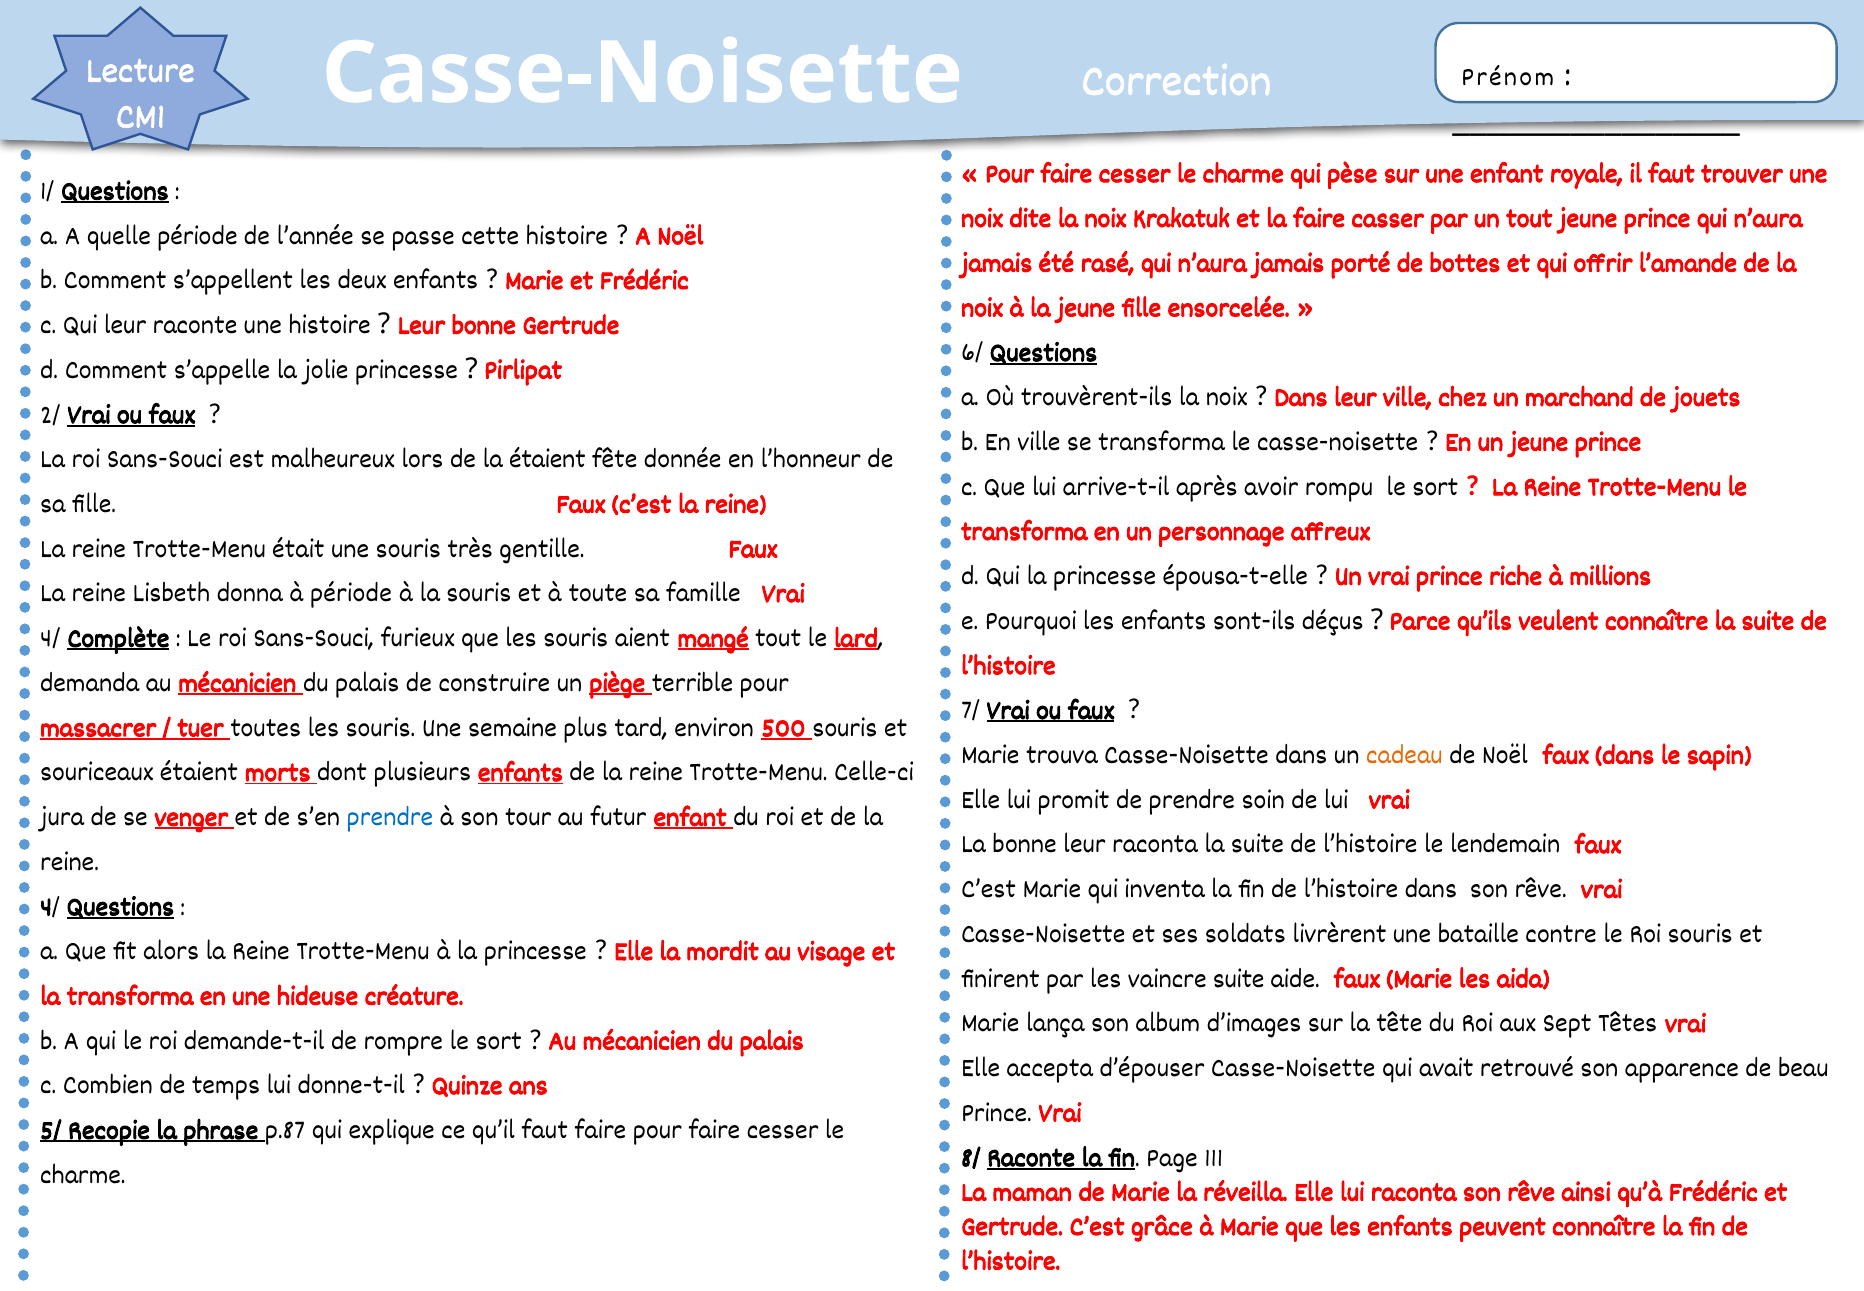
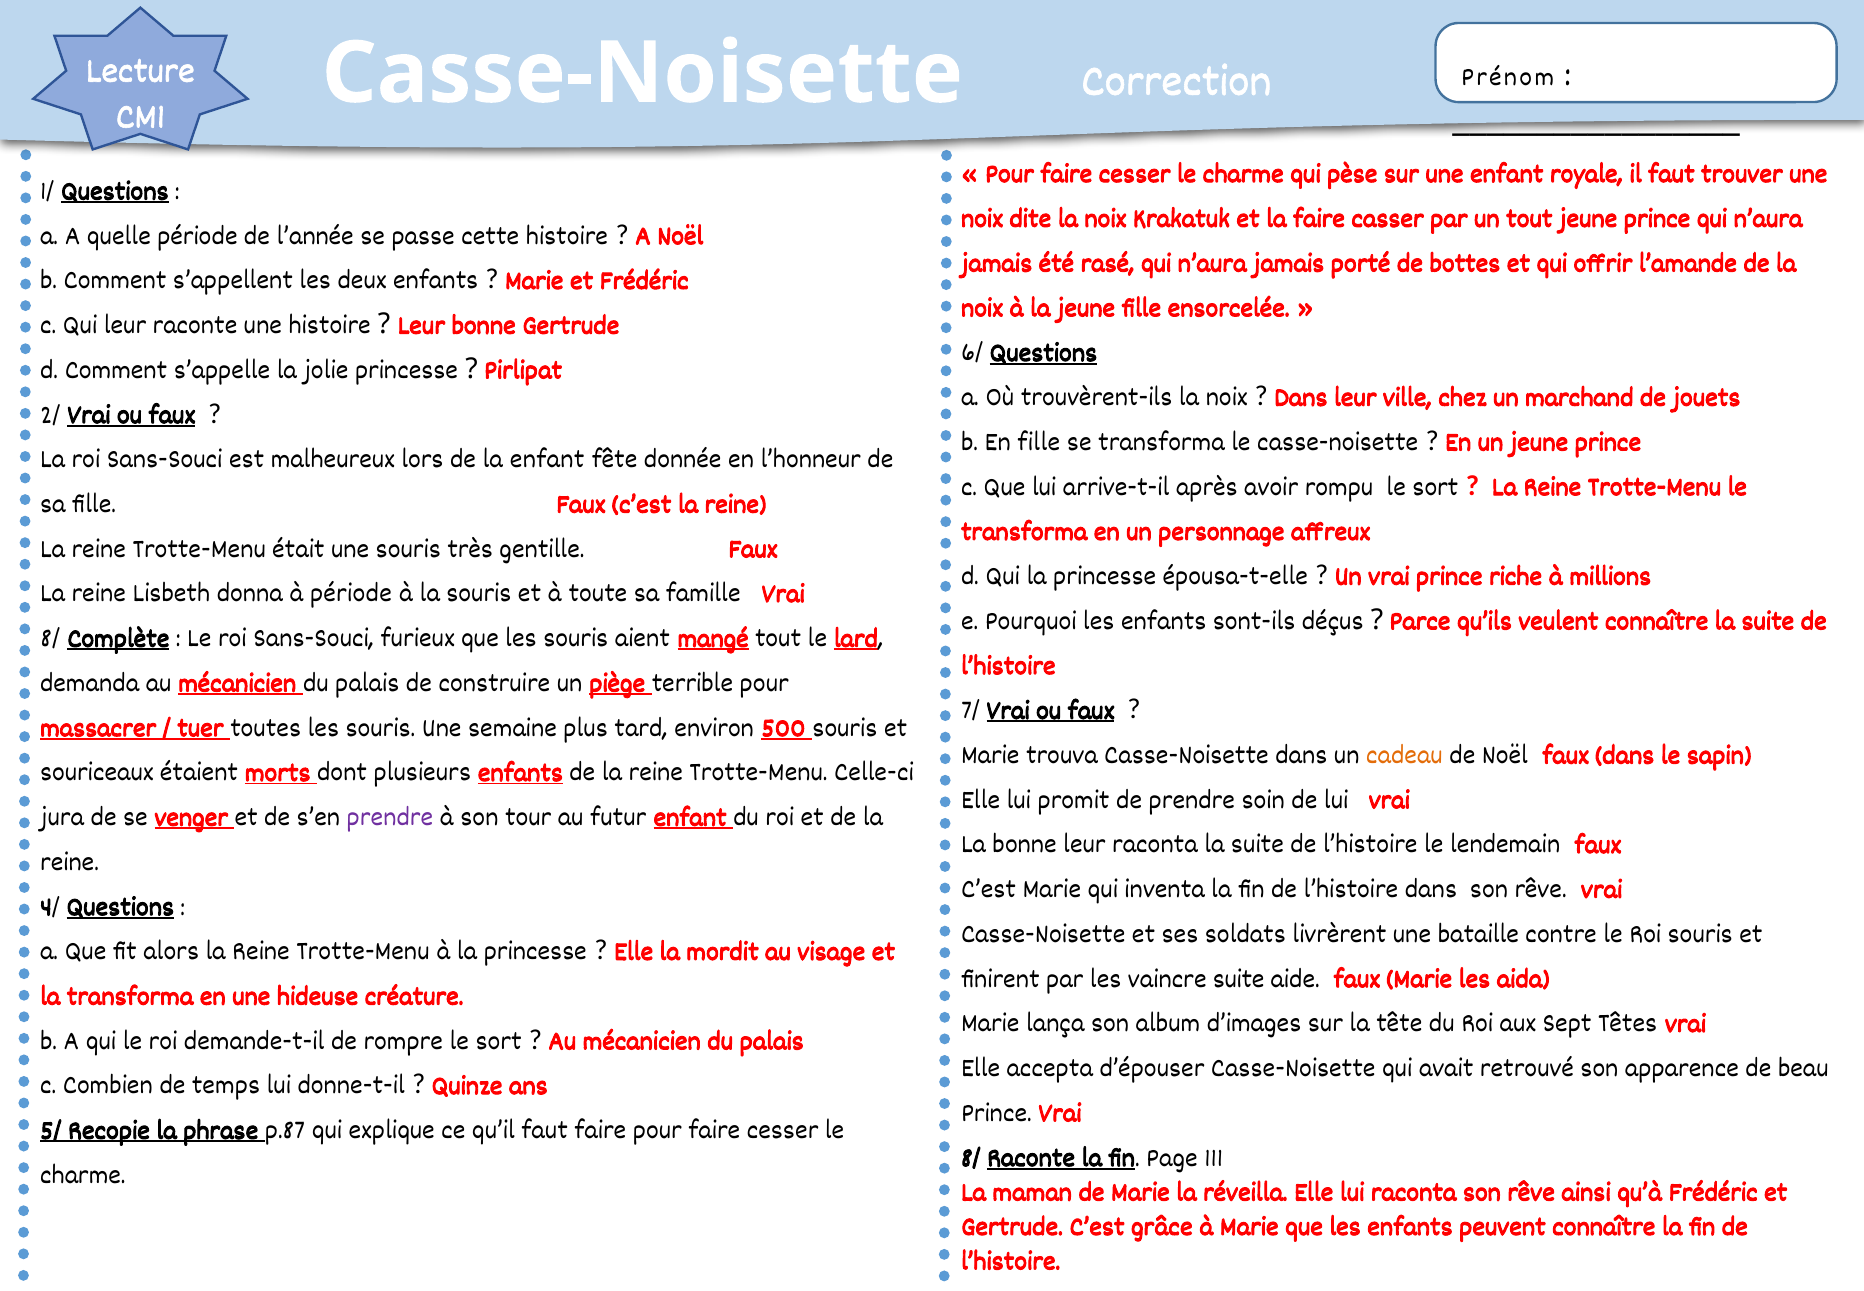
En ville: ville -> fille (1039, 441)
la étaient: étaient -> enfant (547, 458)
4/: 4/ -> 8/ (50, 637)
prendre colour: blue -> purple (390, 816)
